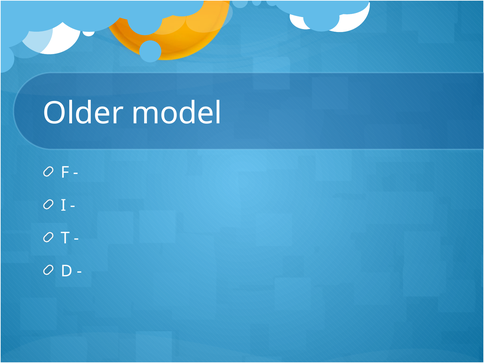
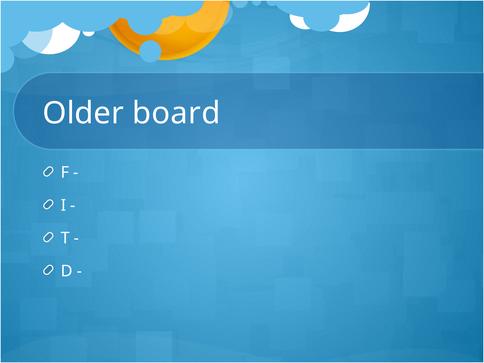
model: model -> board (176, 113)
